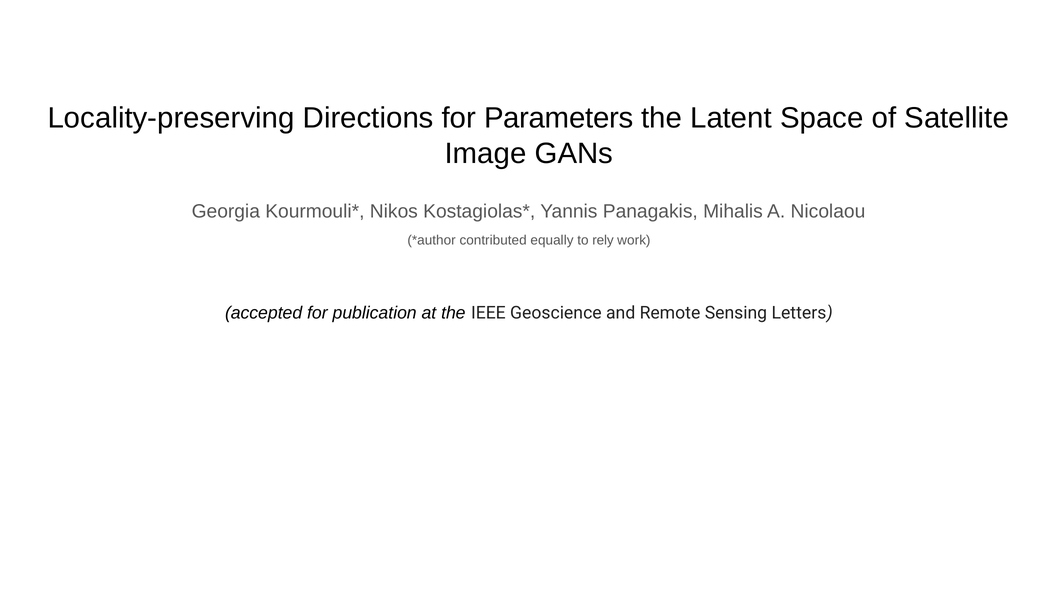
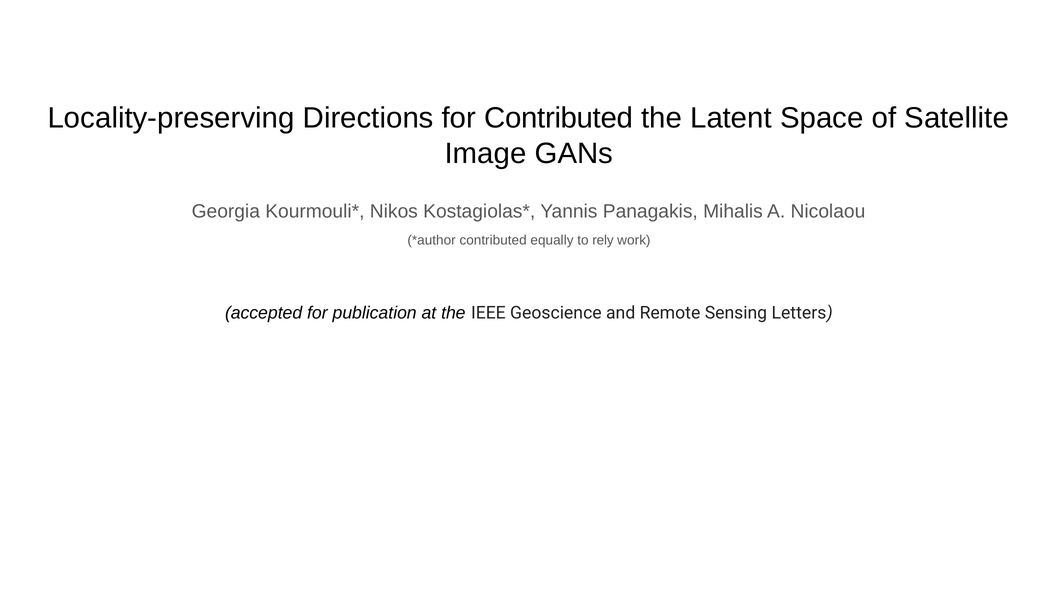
for Parameters: Parameters -> Contributed (559, 118)
